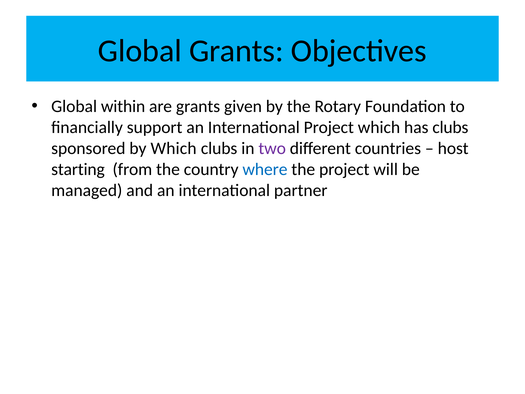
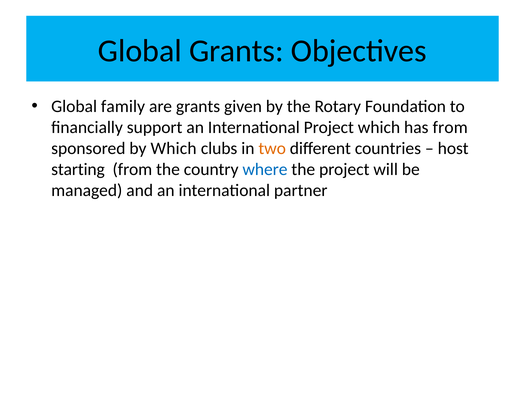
within: within -> family (123, 106)
has clubs: clubs -> from (450, 127)
two colour: purple -> orange (272, 148)
